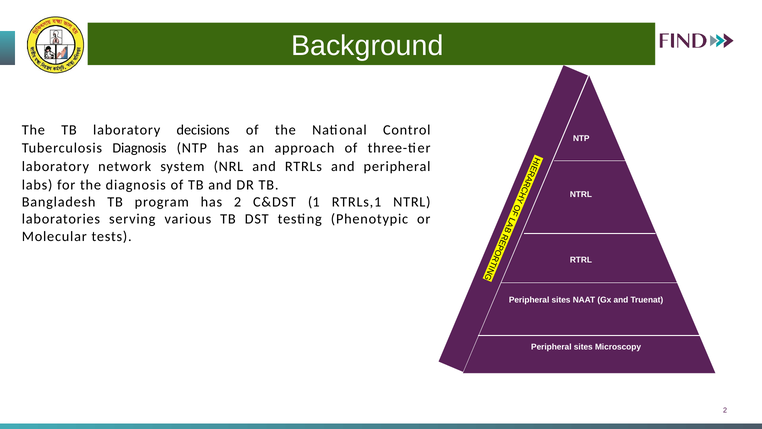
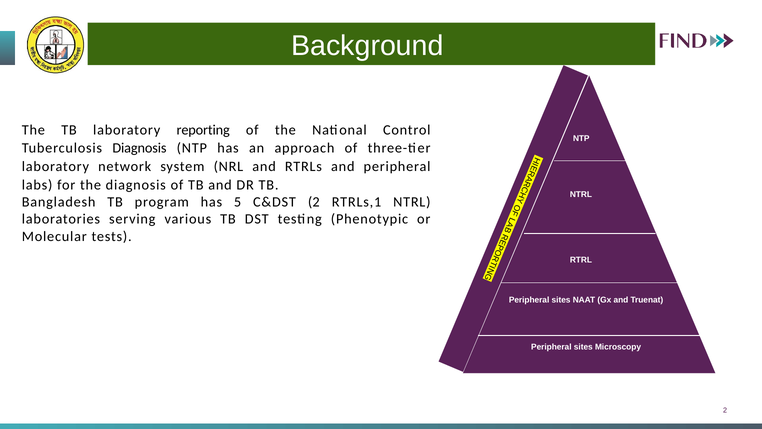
decisions: decisions -> reporting (203, 130)
has 2: 2 -> 5 (238, 202)
C&DST 1: 1 -> 2 (314, 202)
